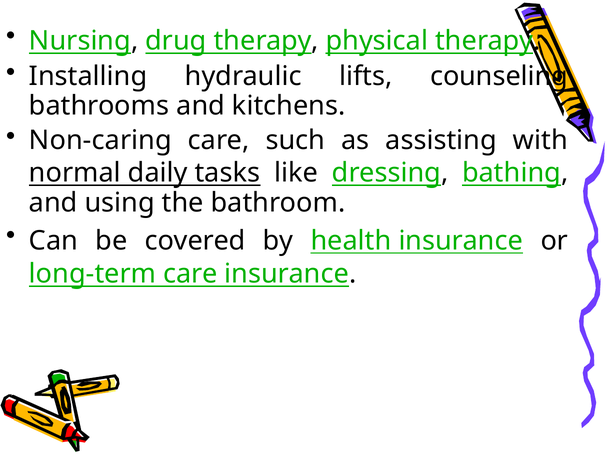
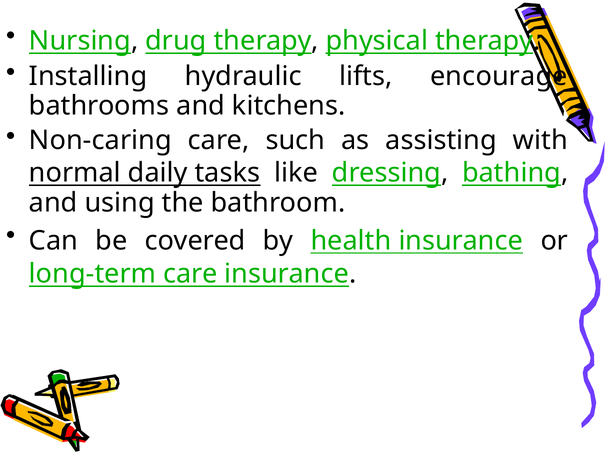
counseling: counseling -> encourage (499, 77)
